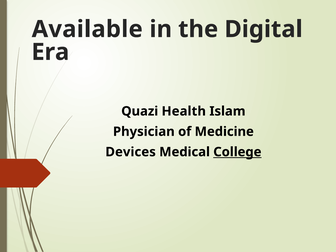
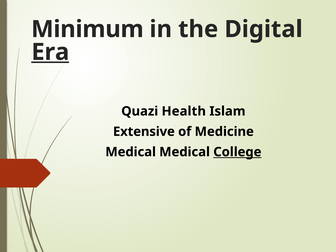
Available: Available -> Minimum (87, 29)
Era underline: none -> present (50, 52)
Physician: Physician -> Extensive (144, 132)
Devices: Devices -> Medical (131, 152)
